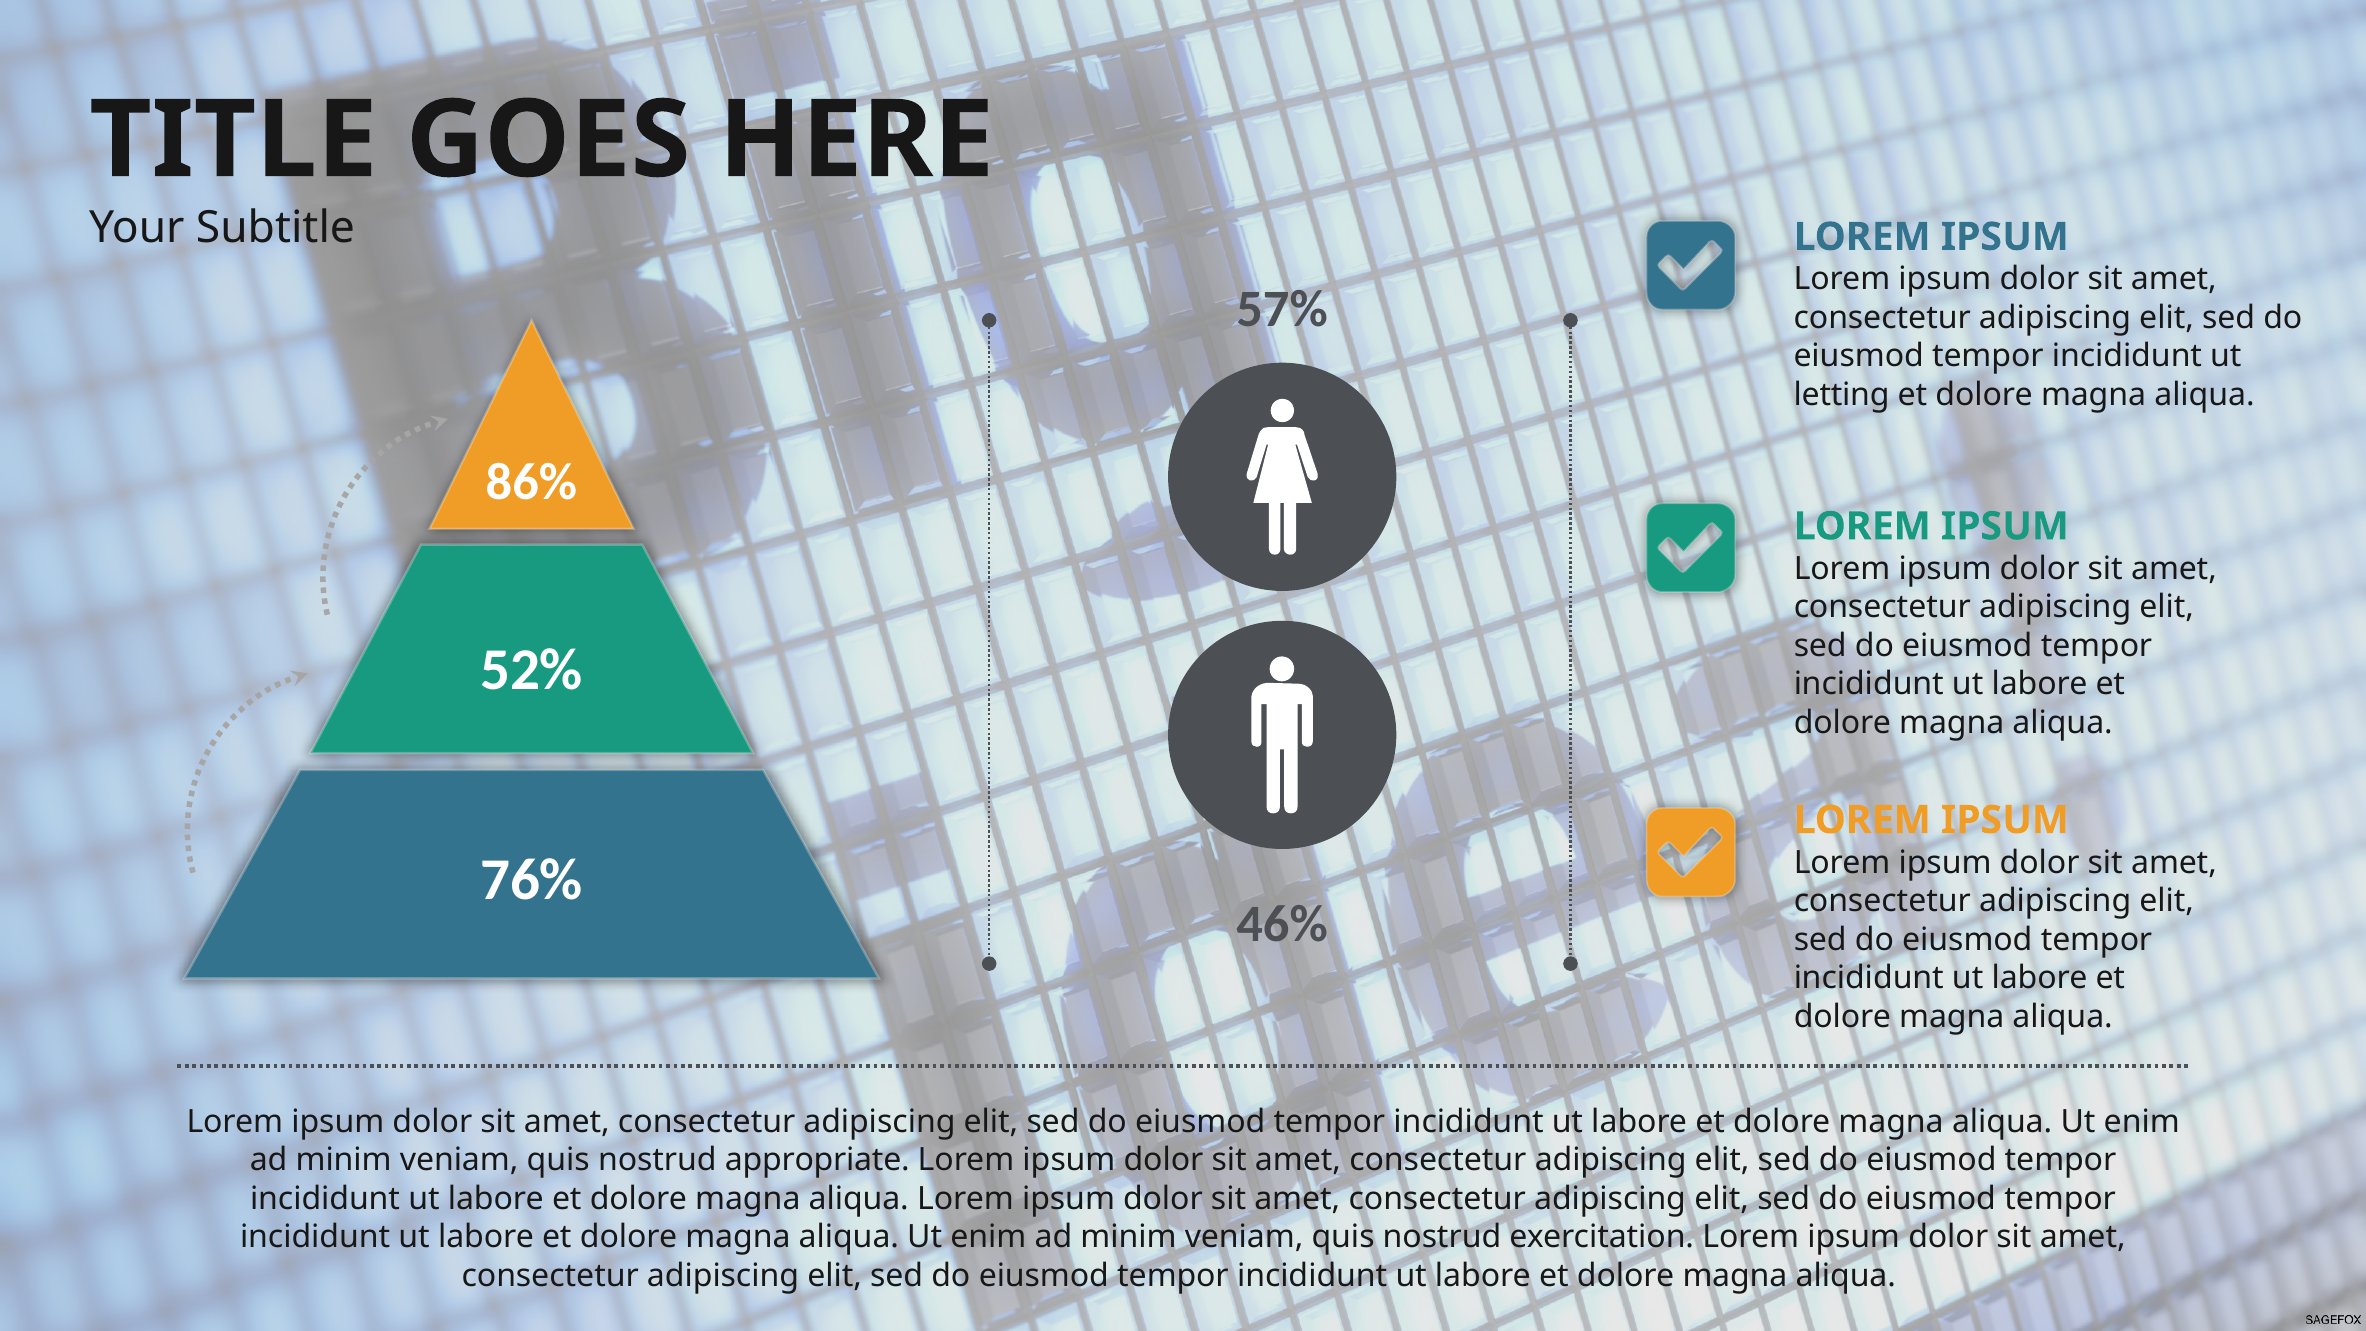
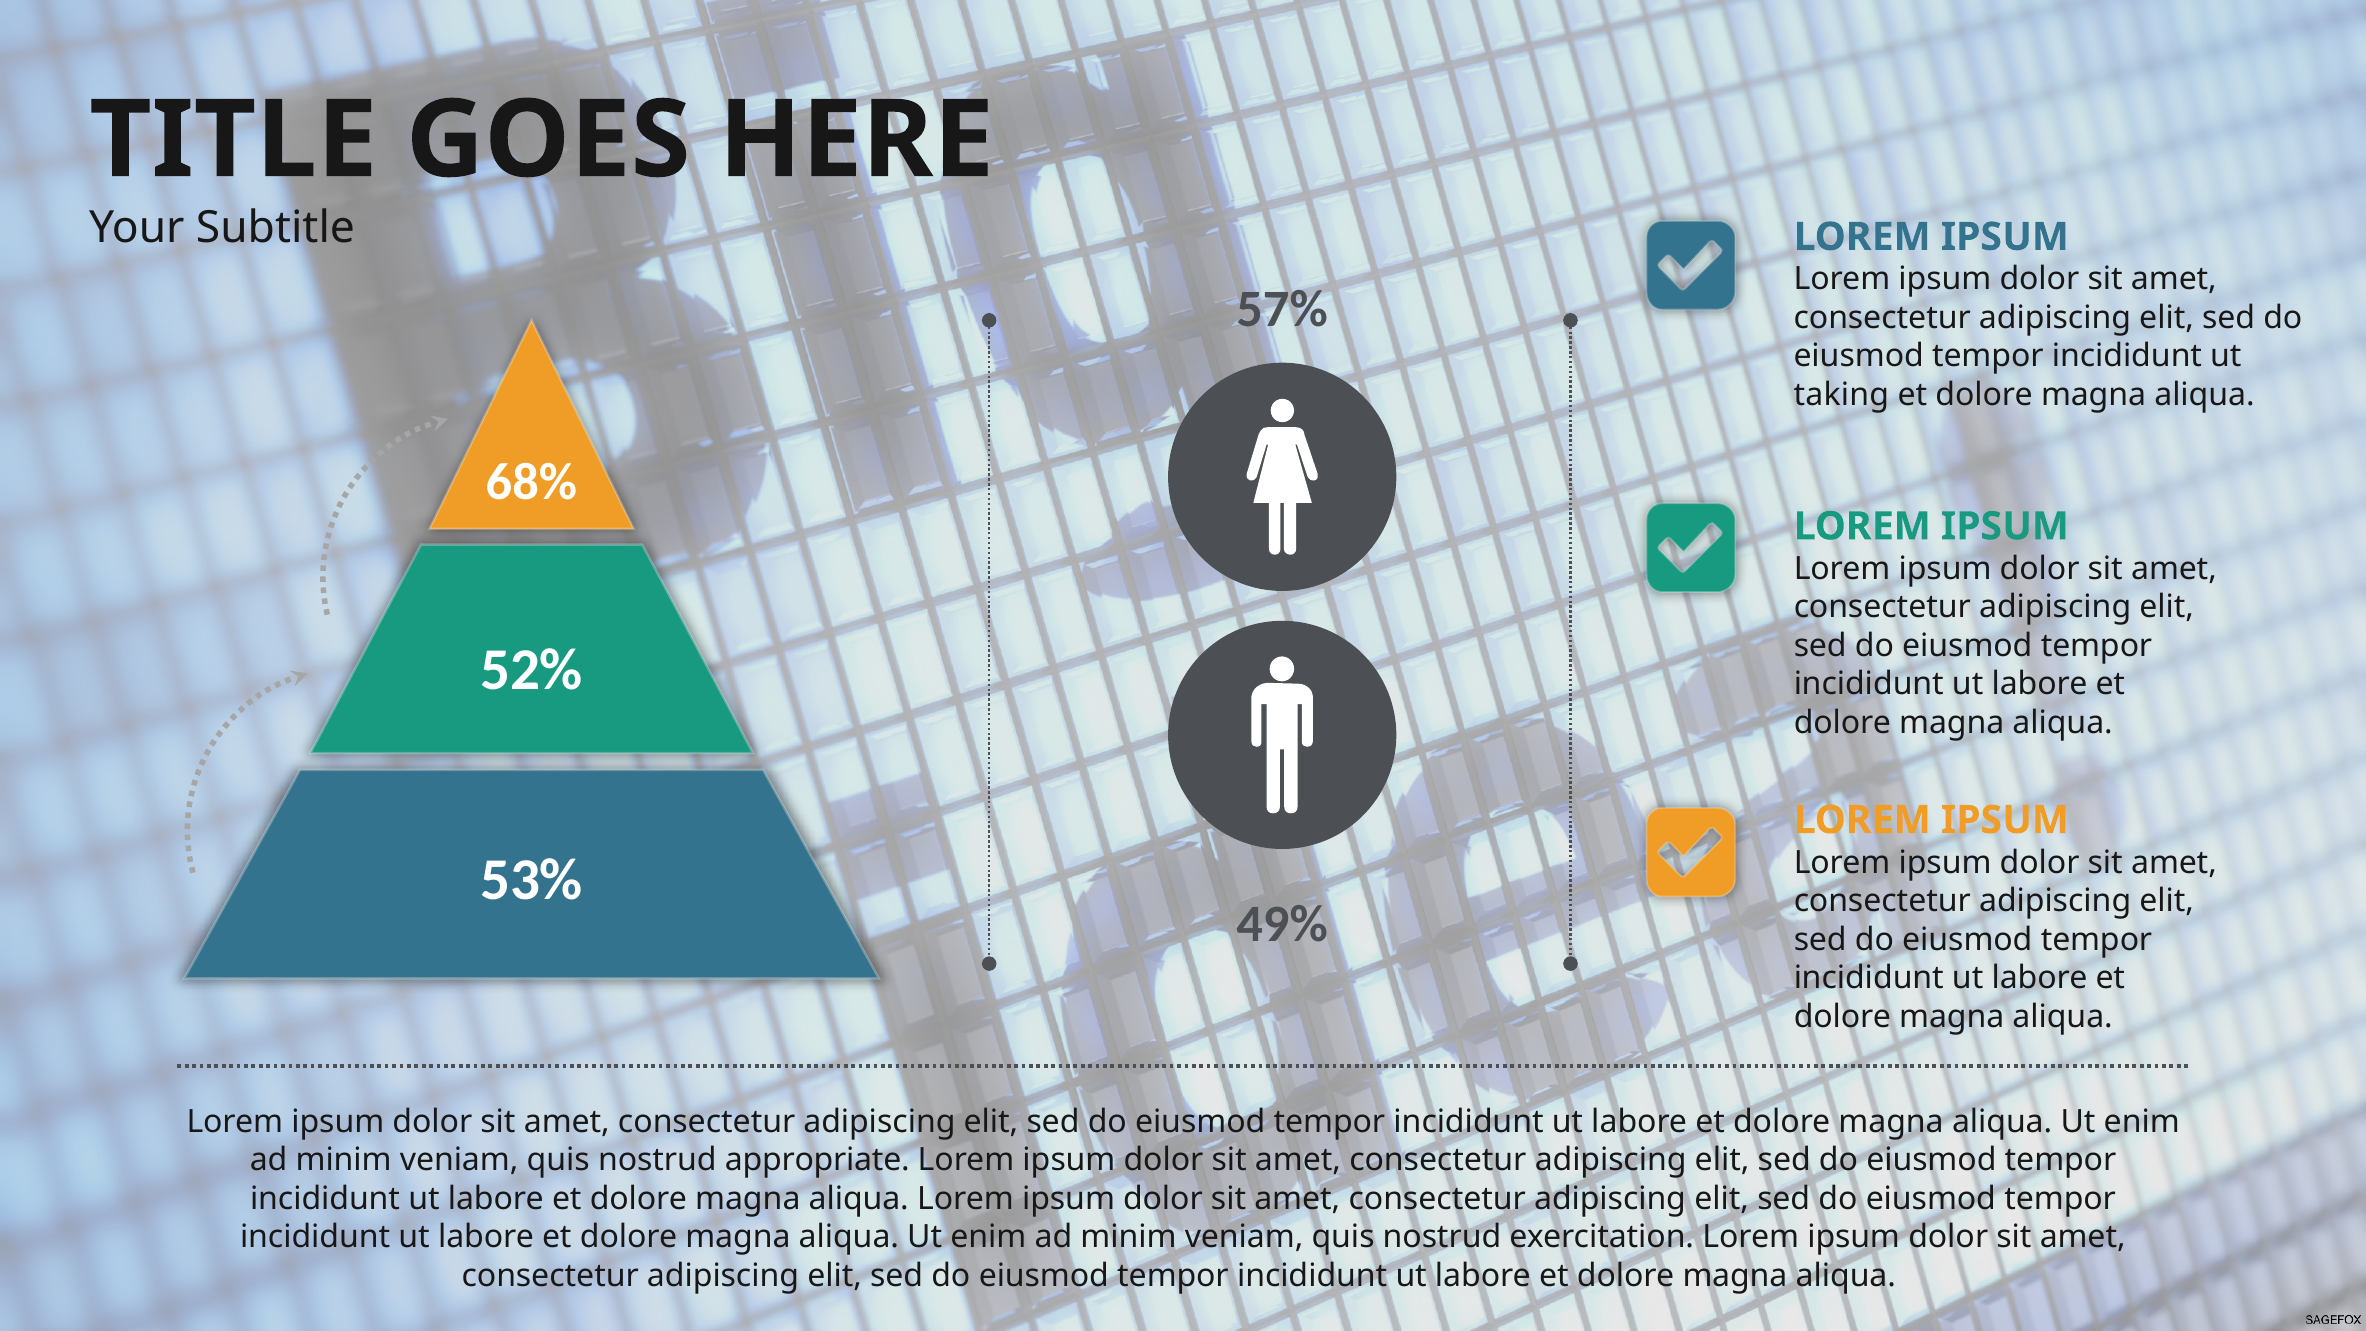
letting: letting -> taking (1841, 395)
86%: 86% -> 68% (531, 482)
76%: 76% -> 53% (532, 880)
46%: 46% -> 49% (1282, 924)
